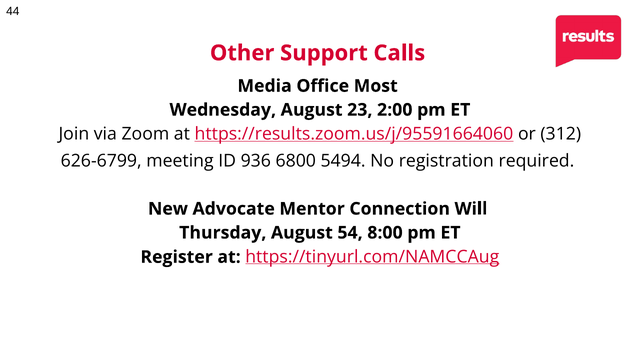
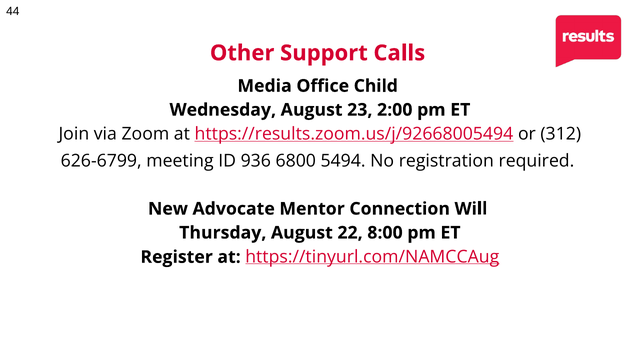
Most: Most -> Child (376, 86)
https://results.zoom.us/j/95591664060: https://results.zoom.us/j/95591664060 -> https://results.zoom.us/j/92668005494 (354, 134)
54: 54 -> 22 (350, 233)
